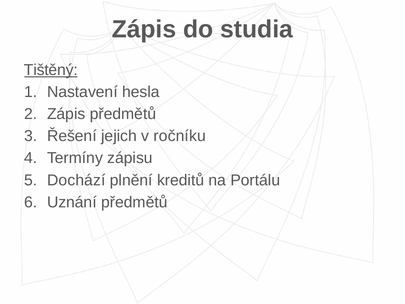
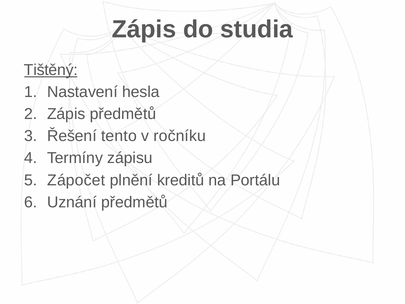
jejich: jejich -> tento (119, 136)
Dochází: Dochází -> Zápočet (76, 180)
